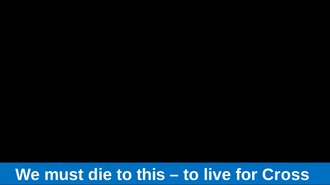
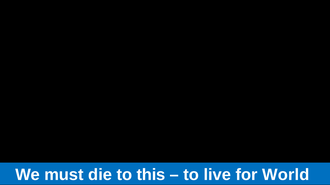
Cross: Cross -> World (286, 175)
